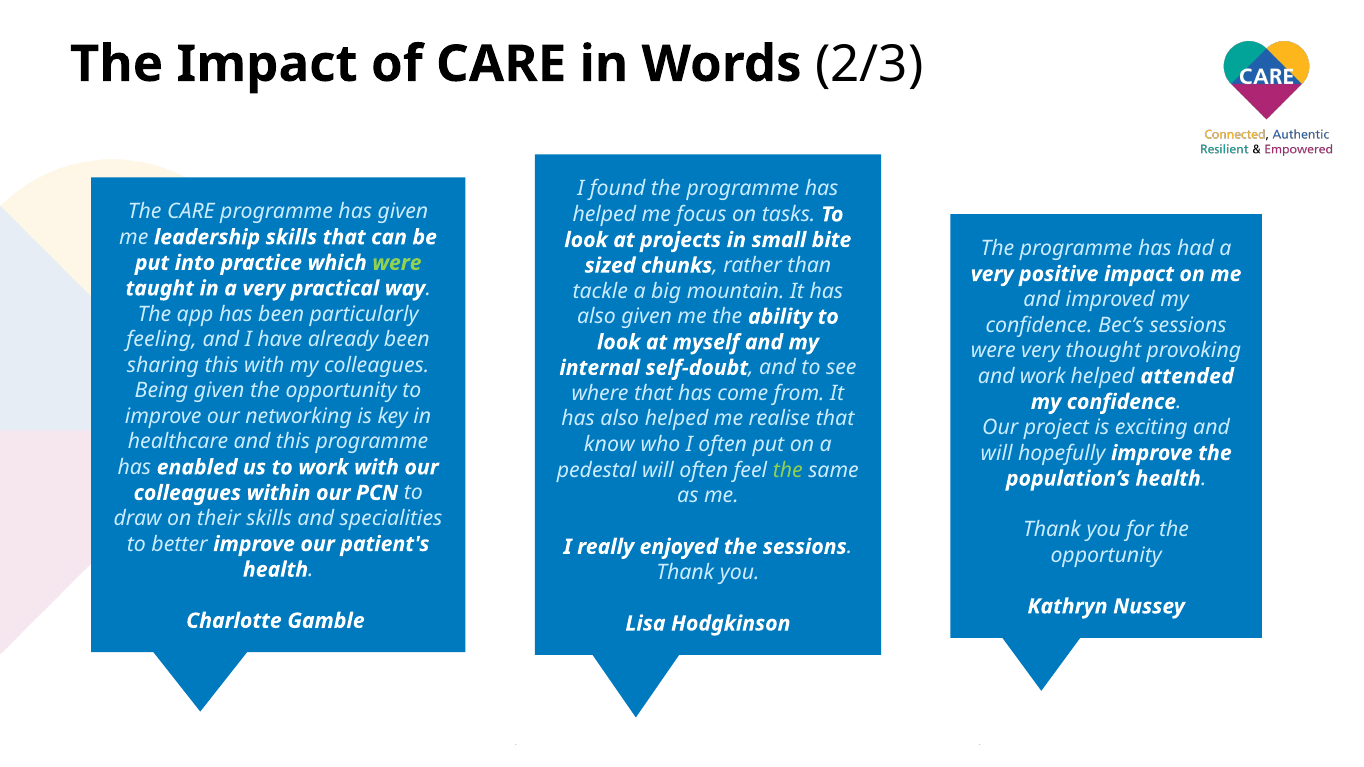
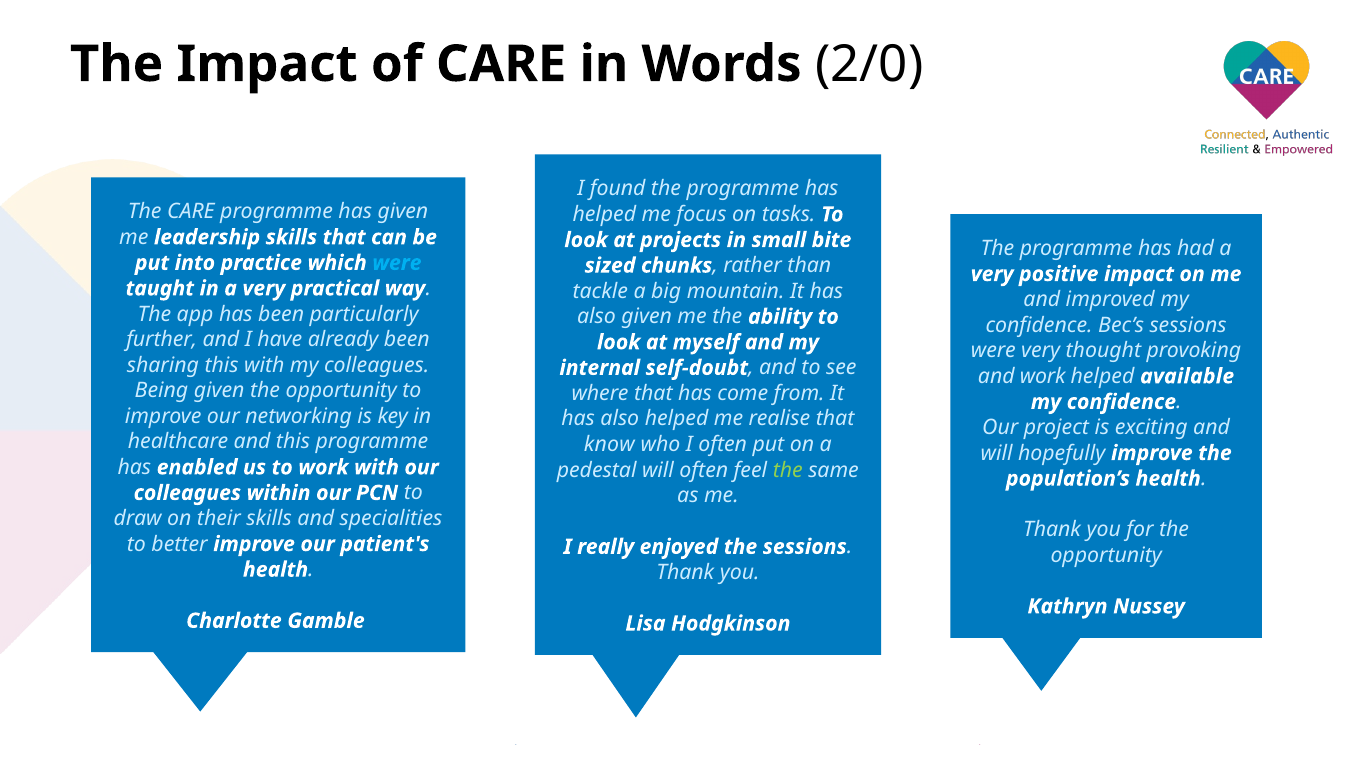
2/3: 2/3 -> 2/0 (869, 64)
were colour: light green -> light blue (397, 263)
feeling: feeling -> further (162, 340)
attended: attended -> available (1187, 376)
